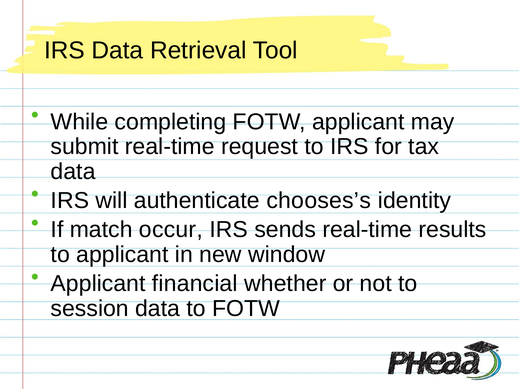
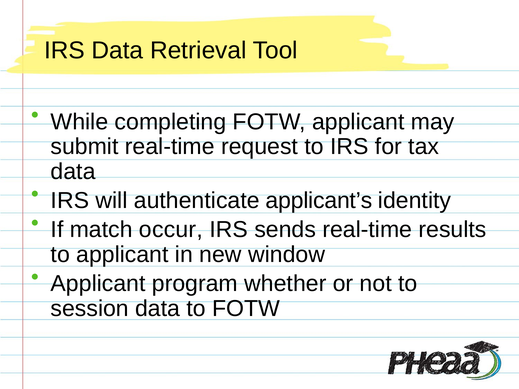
chooses’s: chooses’s -> applicant’s (319, 201)
financial: financial -> program (195, 284)
